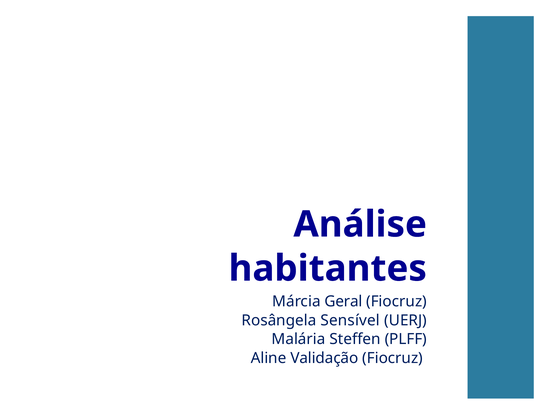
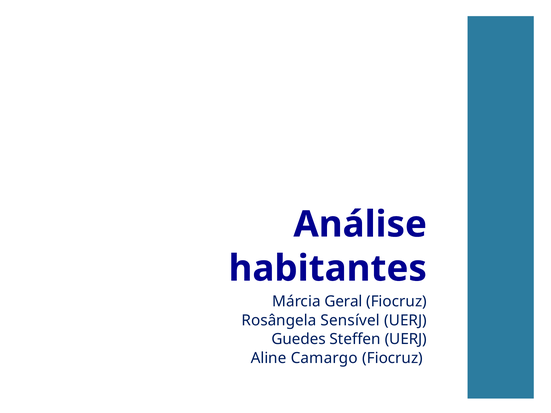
Malária: Malária -> Guedes (299, 339)
Steffen PLFF: PLFF -> UERJ (406, 339)
Validação: Validação -> Camargo (324, 358)
